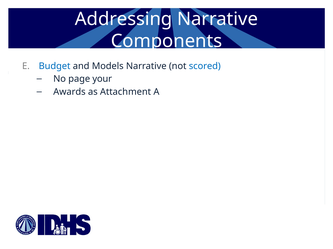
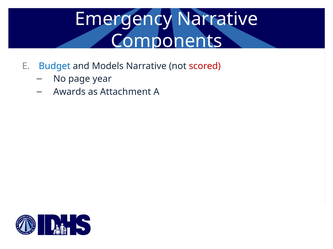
Addressing: Addressing -> Emergency (124, 19)
scored colour: blue -> red (205, 66)
your: your -> year (102, 79)
